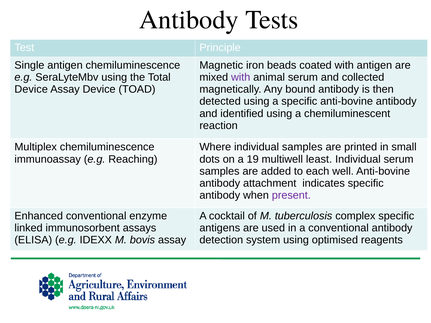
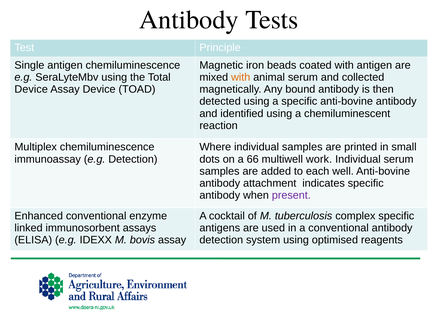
with colour: purple -> orange (241, 77)
e.g Reaching: Reaching -> Detection (133, 159)
19: 19 -> 66 (253, 159)
least: least -> work (319, 159)
